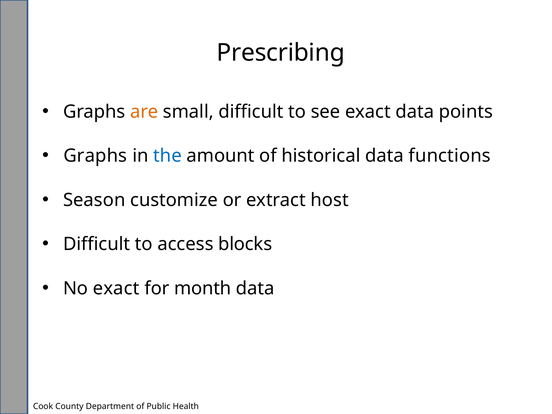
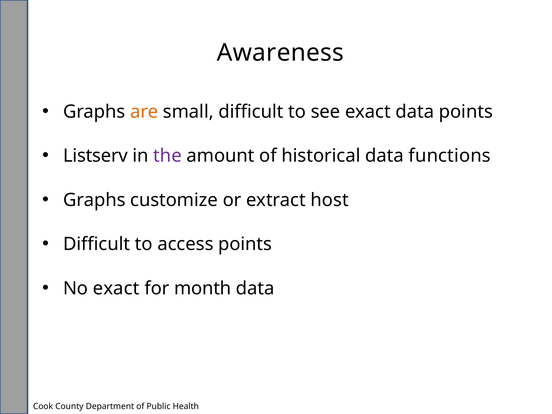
Prescribing: Prescribing -> Awareness (280, 53)
Graphs: Graphs -> Listserv (95, 156)
the colour: blue -> purple (168, 156)
Season: Season -> Graphs (94, 200)
access blocks: blocks -> points (245, 244)
